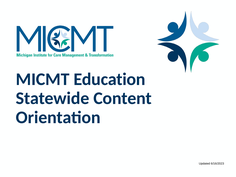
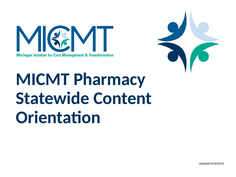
Education: Education -> Pharmacy (109, 79)
